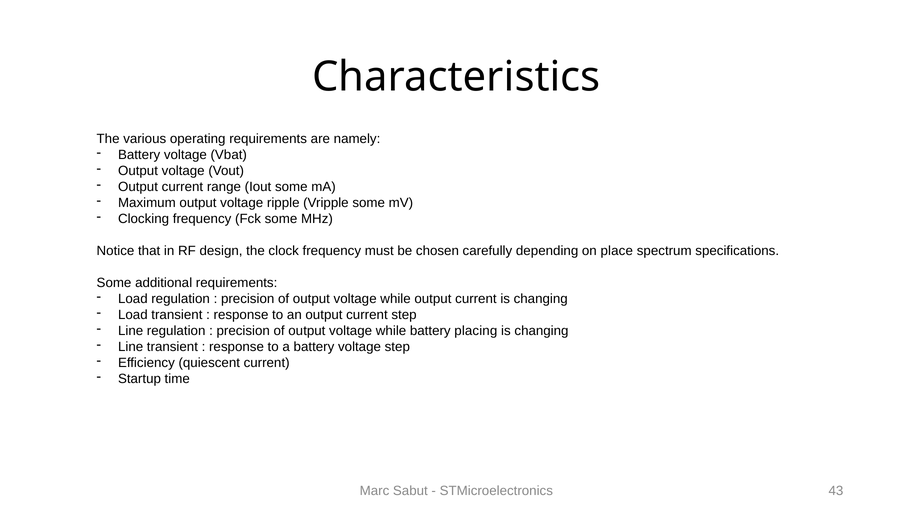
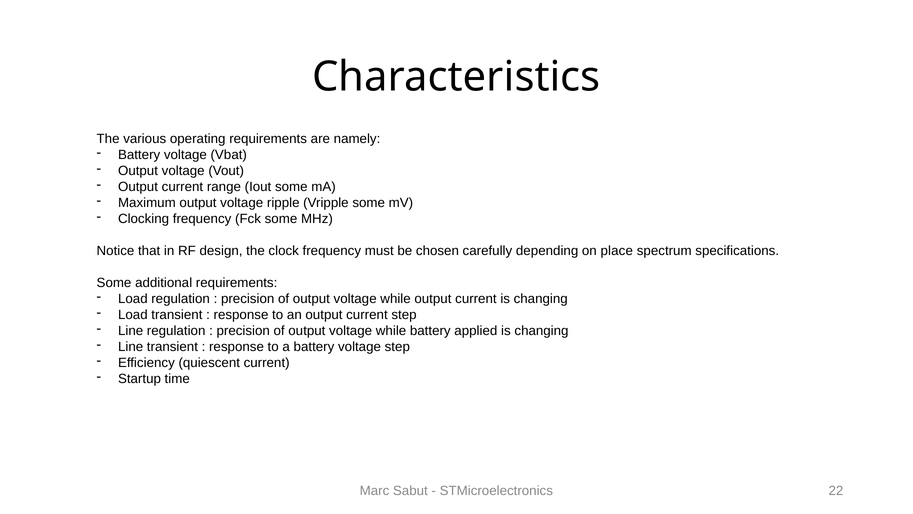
placing: placing -> applied (476, 331)
43: 43 -> 22 (836, 491)
